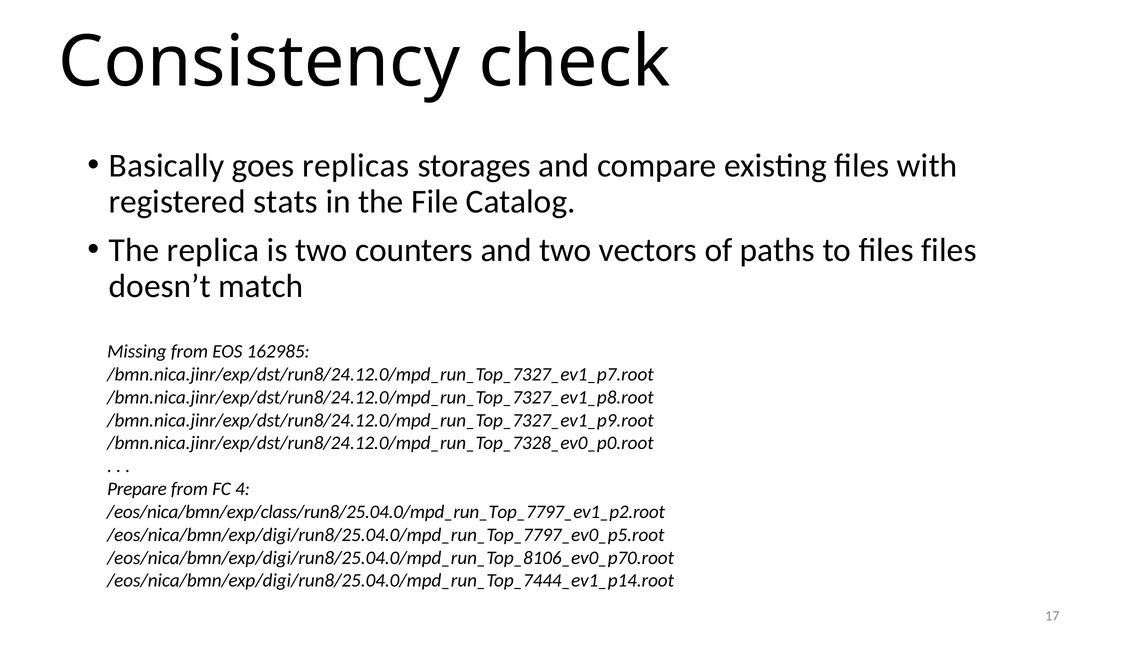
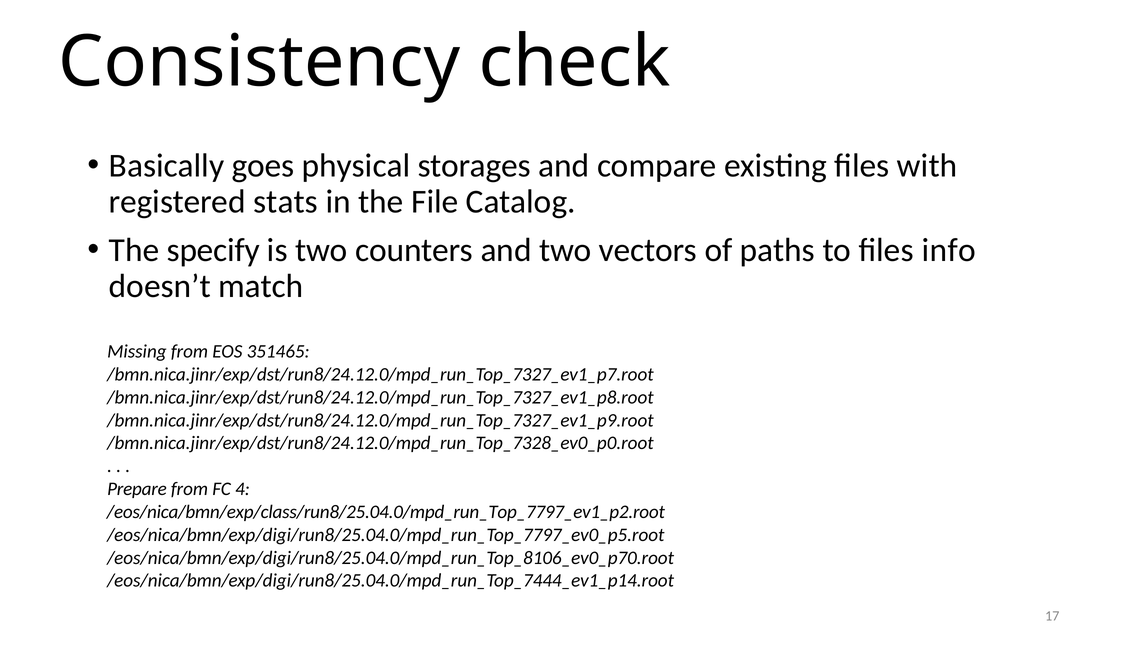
replicas: replicas -> physical (356, 166)
replica: replica -> specify (213, 250)
files files: files -> info (949, 250)
162985: 162985 -> 351465 (278, 352)
